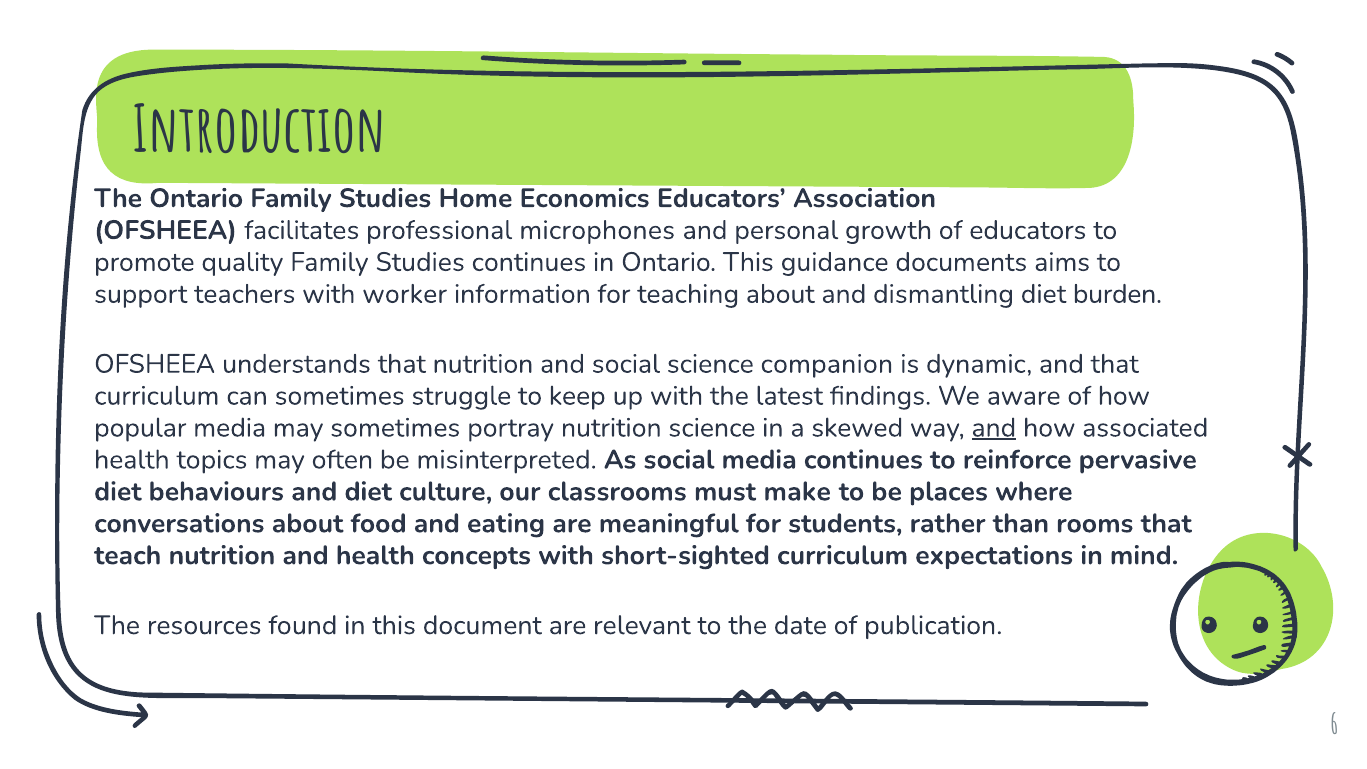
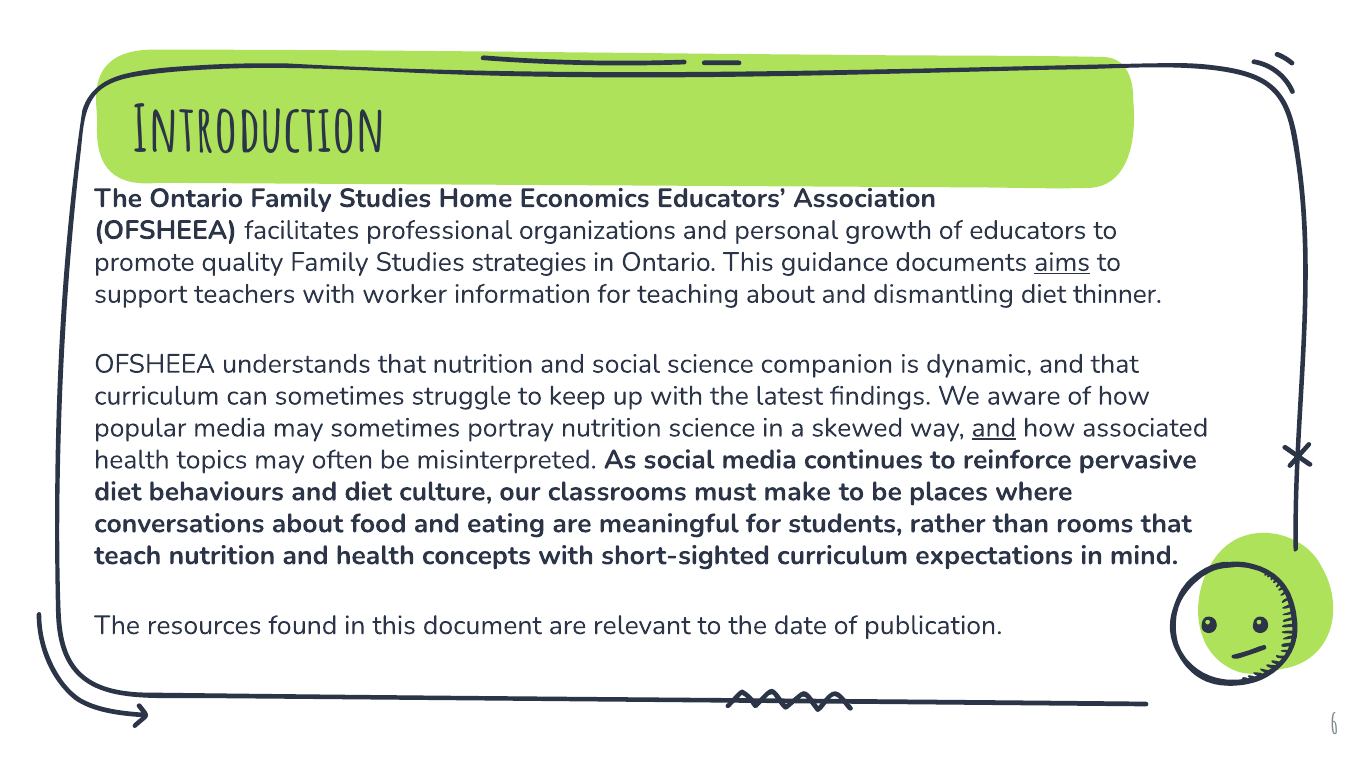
microphones: microphones -> organizations (597, 230)
Studies continues: continues -> strategies (529, 262)
aims underline: none -> present (1062, 262)
burden: burden -> thinner (1117, 294)
